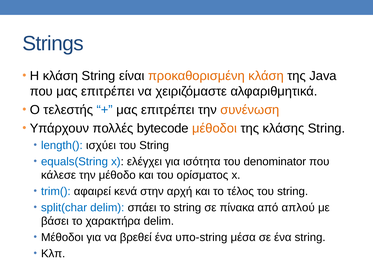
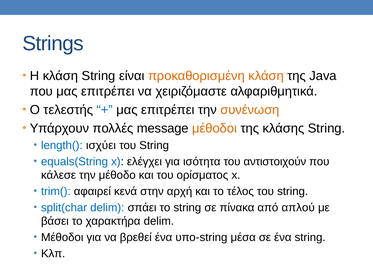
bytecode: bytecode -> message (163, 128)
denominator: denominator -> αντιστοιχούν (275, 161)
